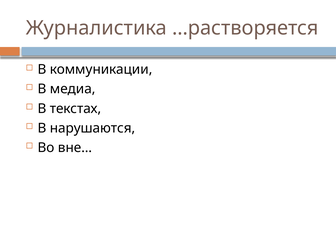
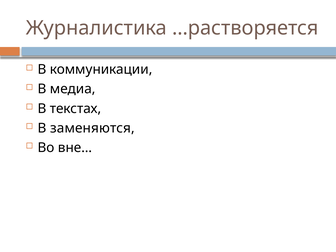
нарушаются: нарушаются -> заменяются (92, 128)
